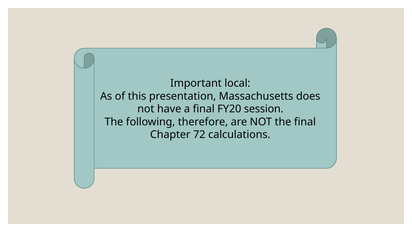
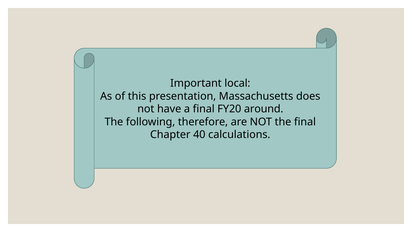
session: session -> around (264, 109)
72: 72 -> 40 (199, 135)
